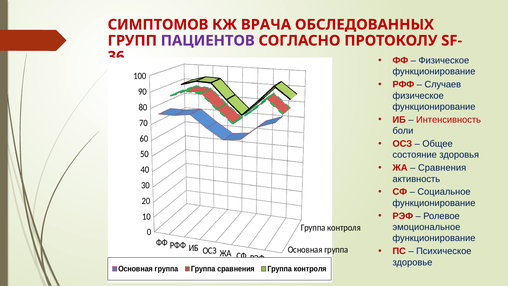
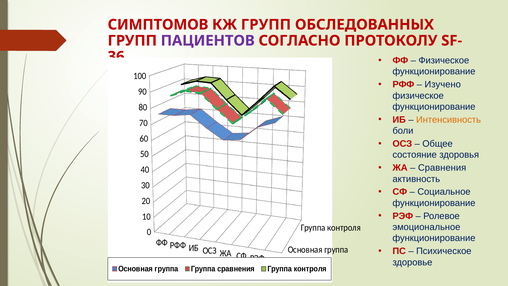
КЖ ВРАЧА: ВРАЧА -> ГРУПП (266, 25)
Случаев: Случаев -> Изучено (443, 84)
Интенсивность colour: red -> orange (449, 120)
